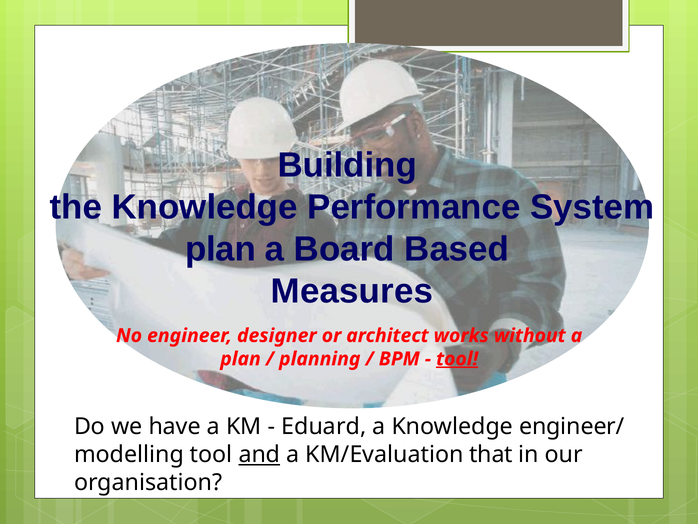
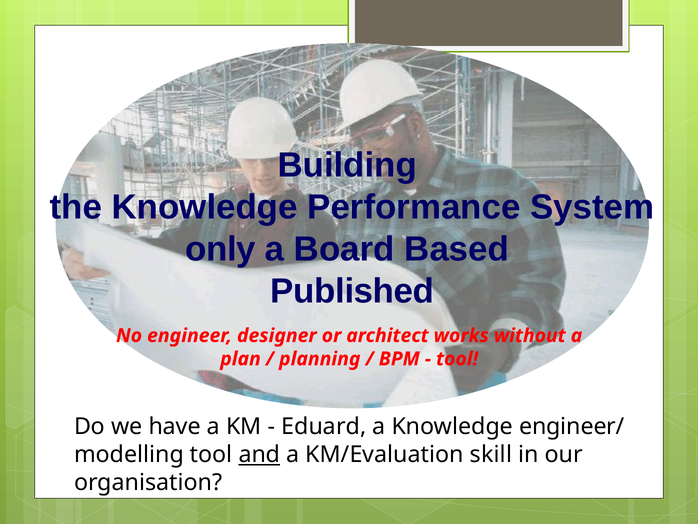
plan: plan -> only (221, 249)
Measures: Measures -> Published (352, 291)
tool underline: present -> none (457, 359)
that: that -> skill (491, 454)
